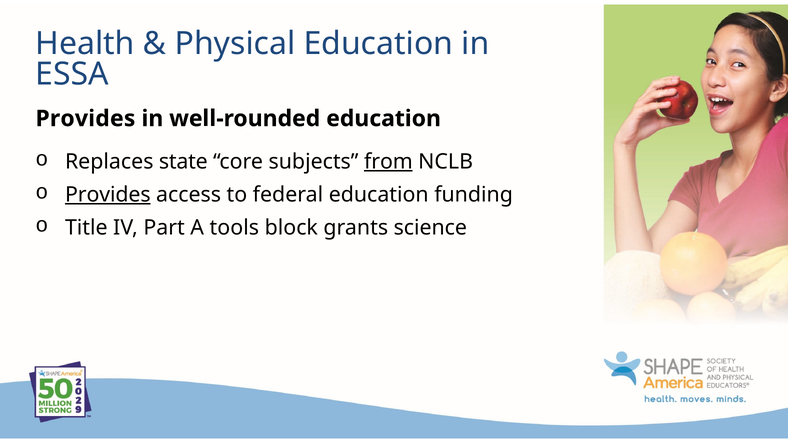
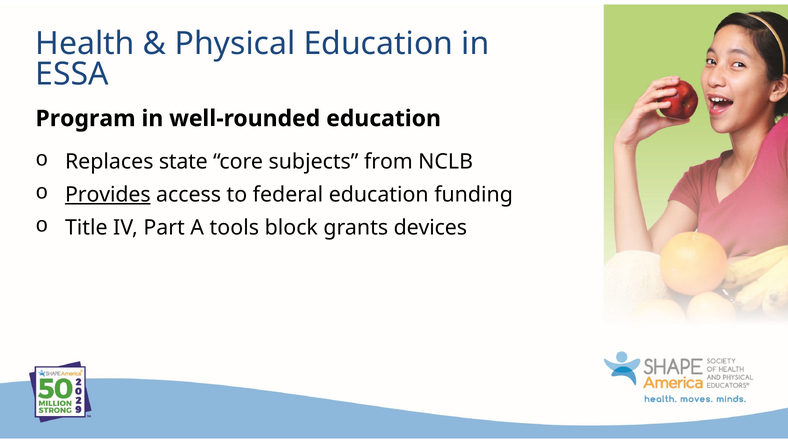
Provides: Provides -> Program (86, 119)
from underline: present -> none (388, 162)
science: science -> devices (430, 228)
